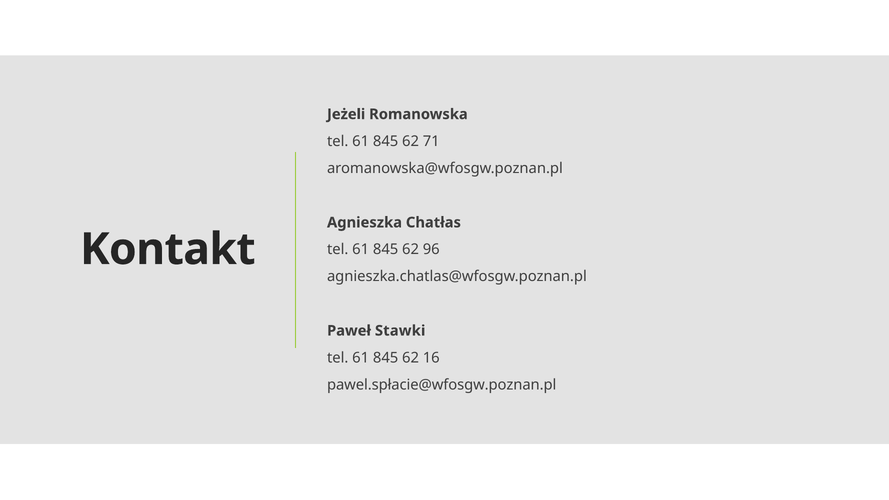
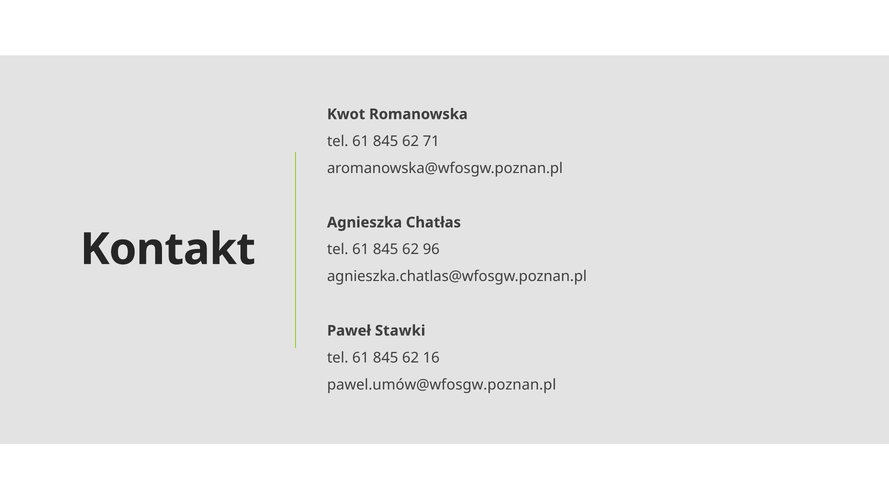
Jeżeli: Jeżeli -> Kwot (346, 114)
pawel.spłacie@wfosgw.poznan.pl: pawel.spłacie@wfosgw.poznan.pl -> pawel.umów@wfosgw.poznan.pl (442, 385)
